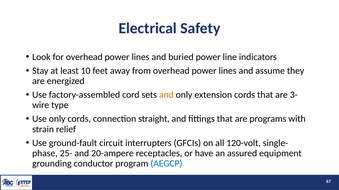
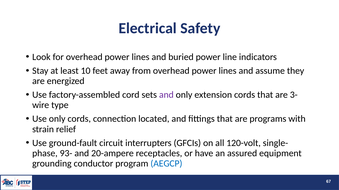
and colour: orange -> purple (166, 95)
straight: straight -> located (154, 119)
25-: 25- -> 93- (66, 154)
